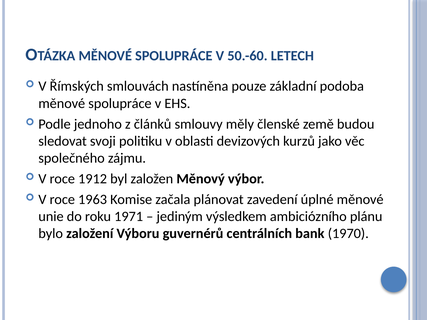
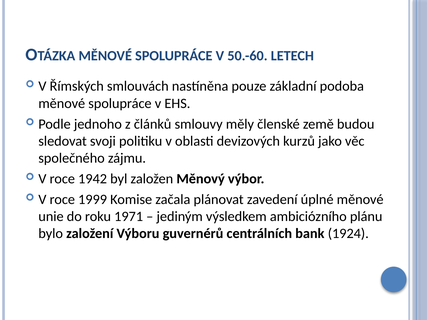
1912: 1912 -> 1942 (93, 179)
1963: 1963 -> 1999 (93, 200)
1970: 1970 -> 1924 (348, 234)
